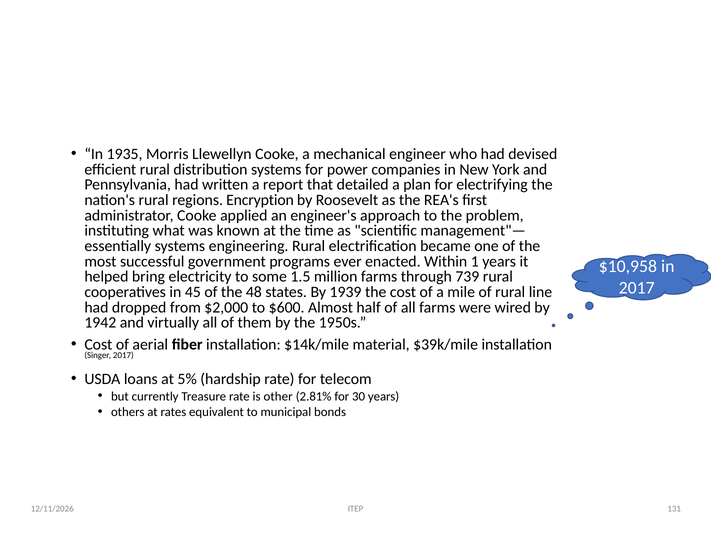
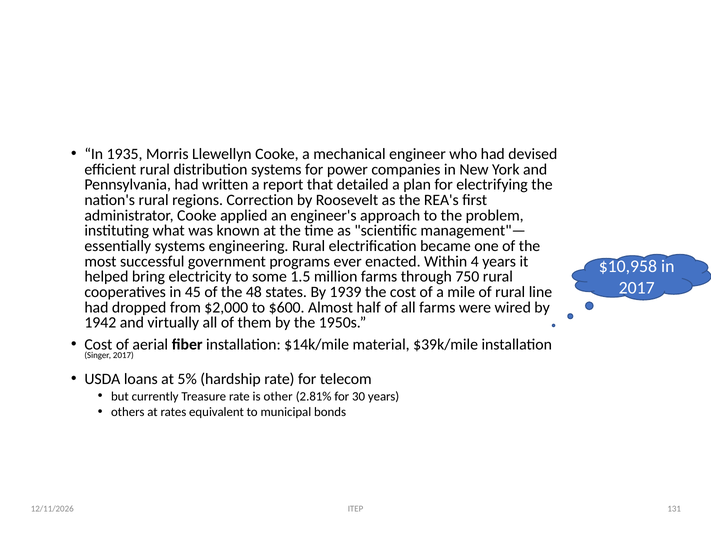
Encryption: Encryption -> Correction (260, 200)
1: 1 -> 4 (475, 262)
739: 739 -> 750 (467, 277)
